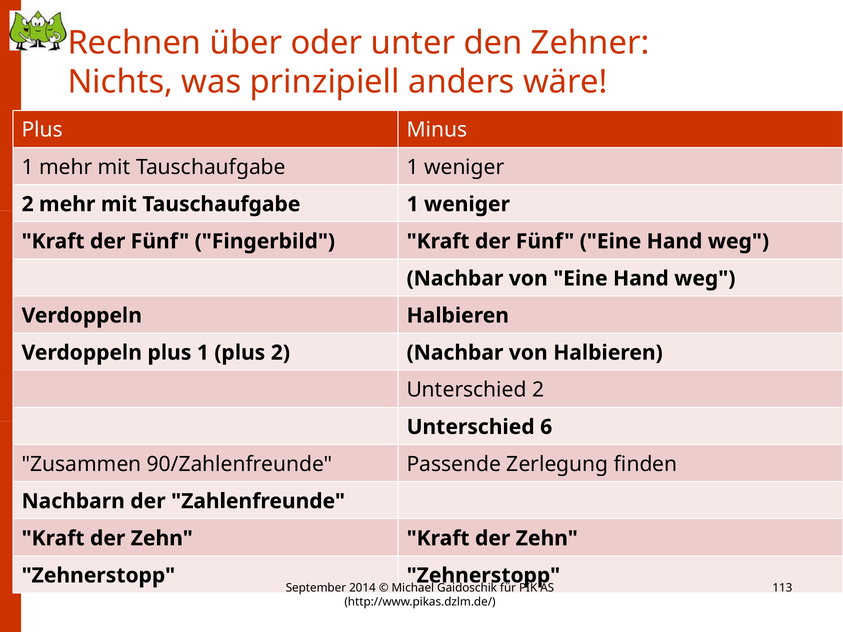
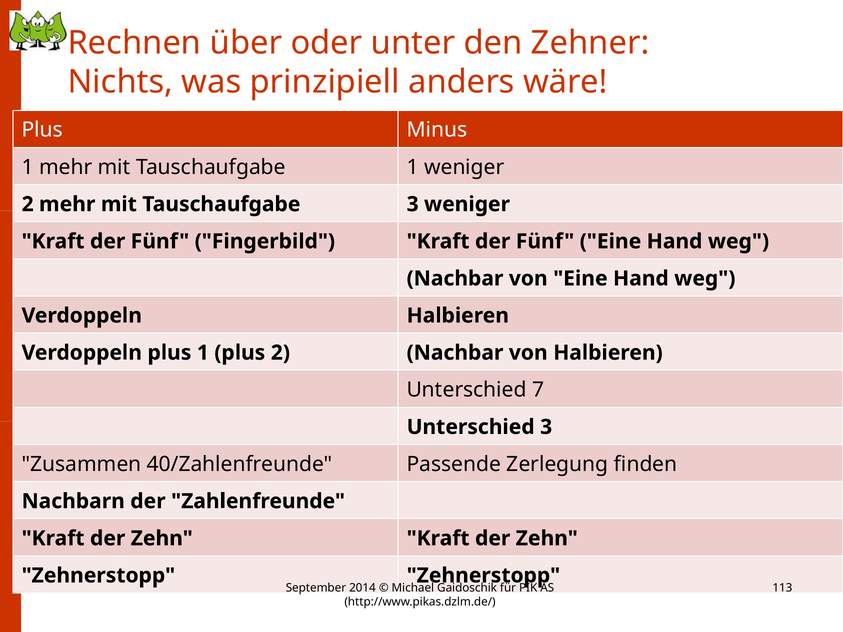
1: 1 -> 3 (413, 204)
Unterschied 2: 2 -> 7 (538, 390)
Unterschied 6: 6 -> 3 (546, 427)
90/Zahlenfreunde: 90/Zahlenfreunde -> 40/Zahlenfreunde (240, 464)
